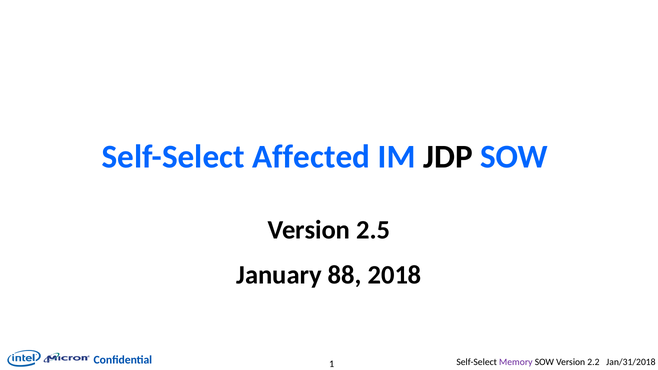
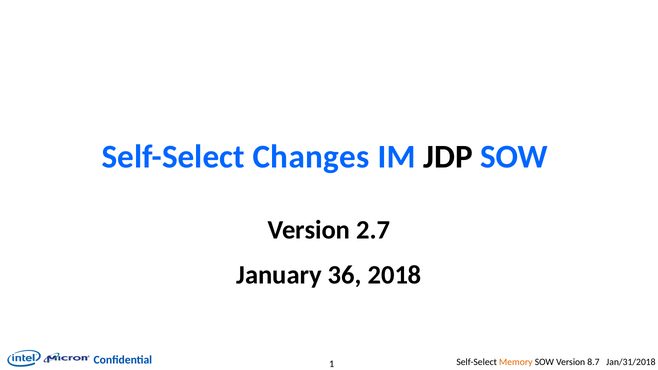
Affected: Affected -> Changes (311, 157)
2.5: 2.5 -> 2.7 (373, 230)
88: 88 -> 36 (345, 275)
Memory colour: purple -> orange (516, 362)
2.2: 2.2 -> 8.7 (593, 362)
